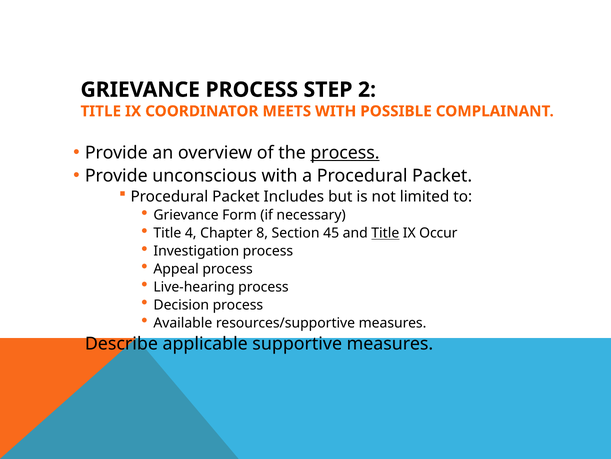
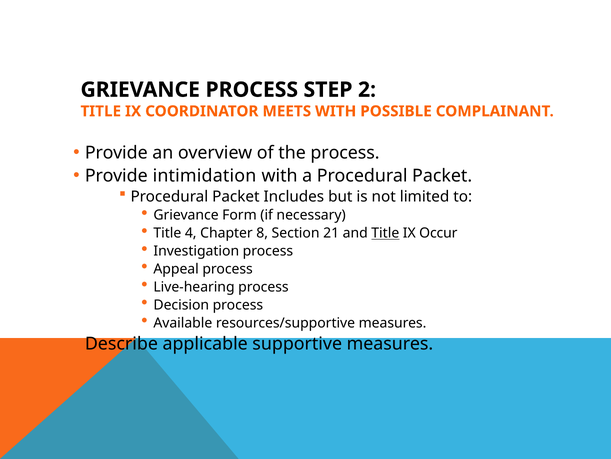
process underline: present -> none (345, 153)
unconscious: unconscious -> intimidation (204, 175)
45: 45 -> 21 (331, 233)
